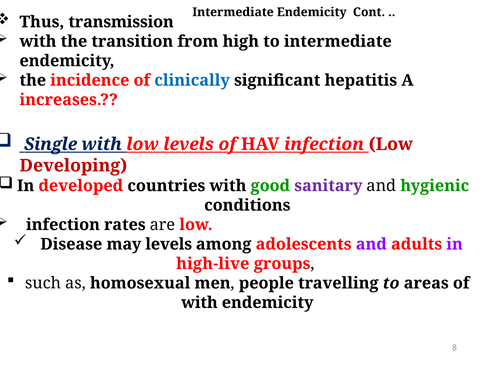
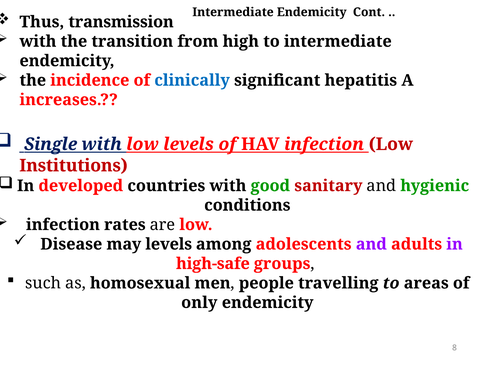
Developing: Developing -> Institutions (74, 165)
sanitary colour: purple -> red (328, 186)
high-live: high-live -> high-safe (213, 263)
with: with -> only (199, 302)
